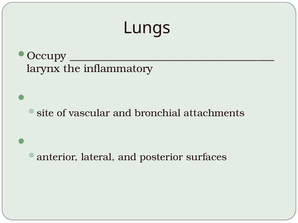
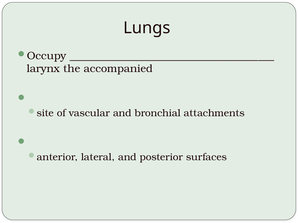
inflammatory: inflammatory -> accompanied (118, 69)
